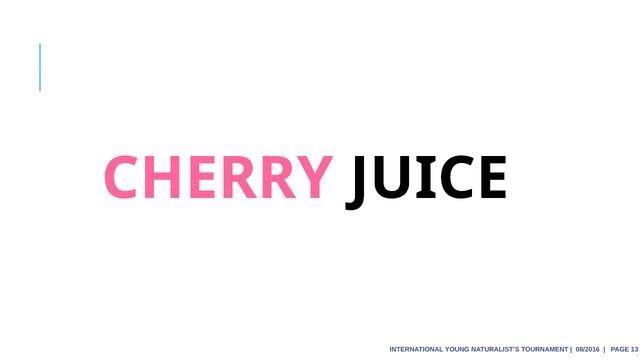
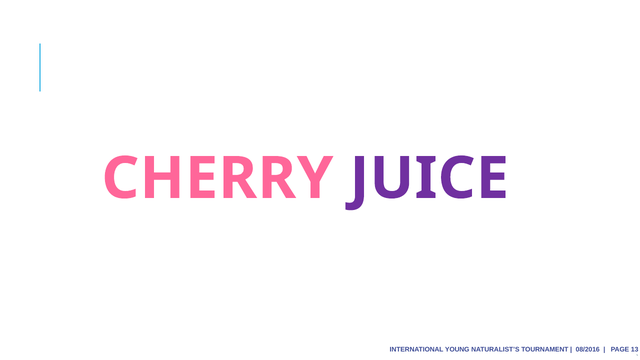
JUICE colour: black -> purple (429, 179)
